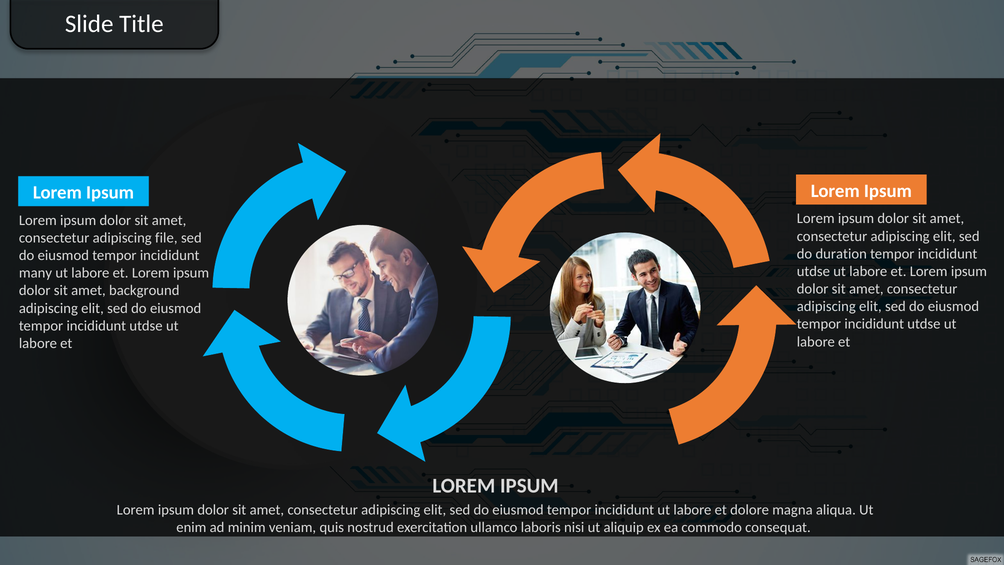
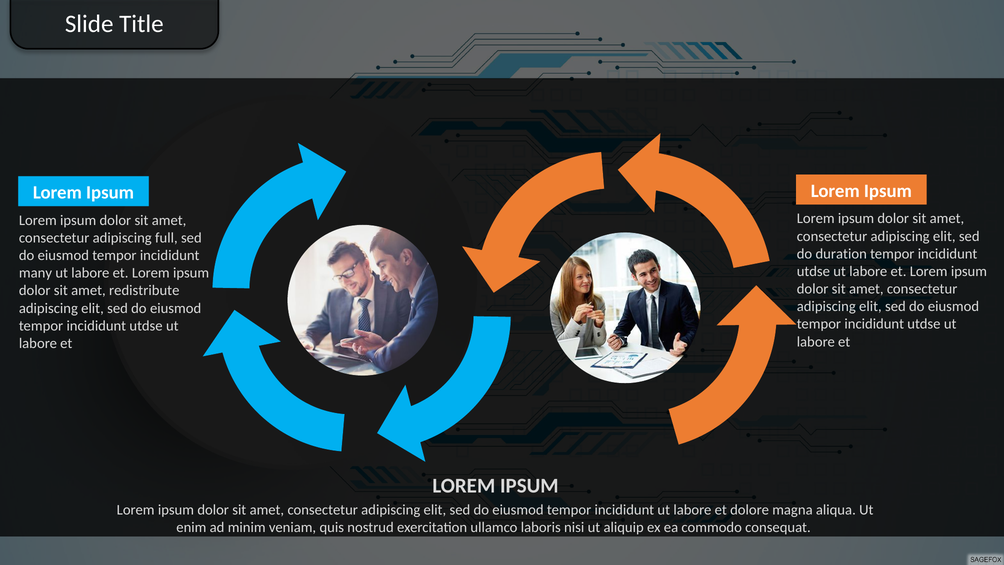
file: file -> full (166, 238)
background: background -> redistribute (144, 290)
